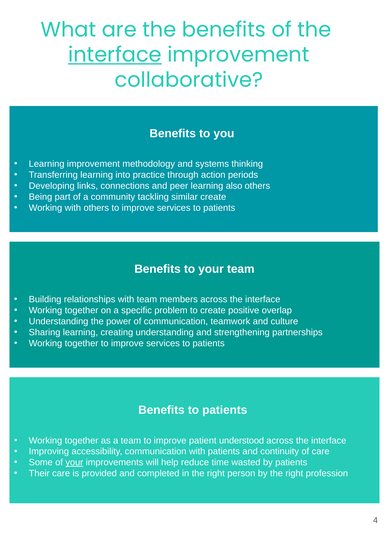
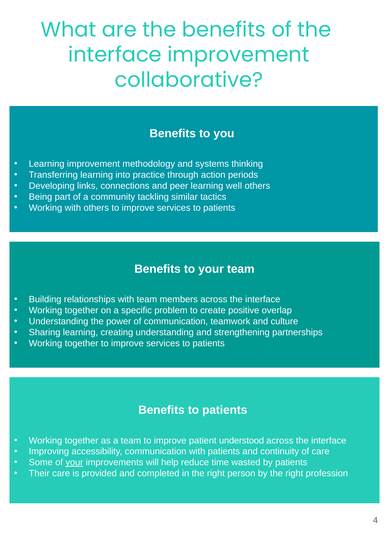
interface underline: present -> none (115, 55)
also: also -> well (234, 186)
similar create: create -> tactics (213, 197)
